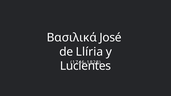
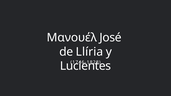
Βασιλικά: Βασιλικά -> Μανουέλ (72, 38)
